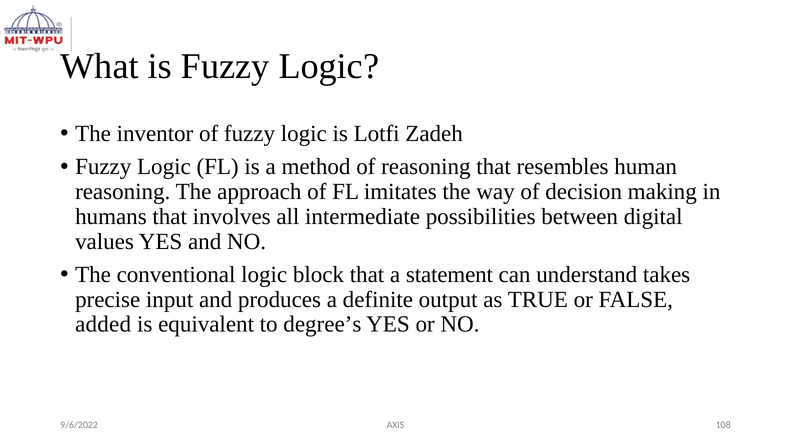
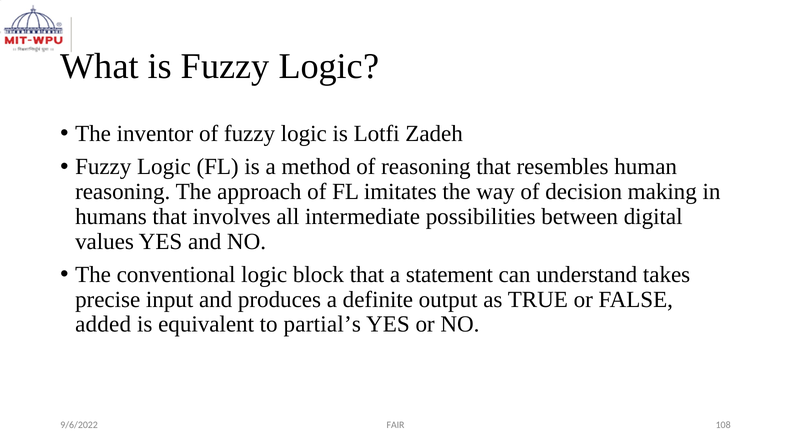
degree’s: degree’s -> partial’s (322, 324)
AXIS: AXIS -> FAIR (396, 425)
